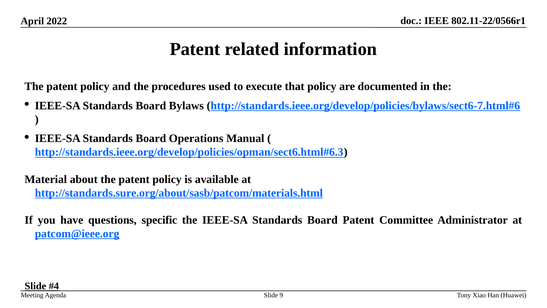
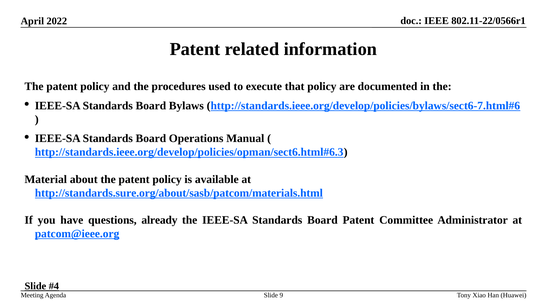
specific: specific -> already (159, 220)
